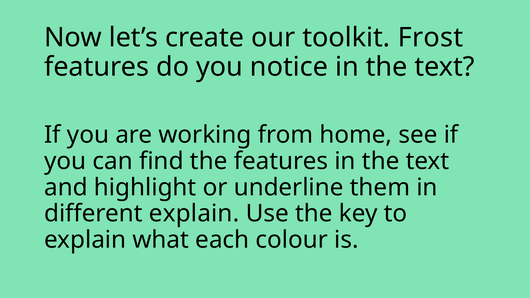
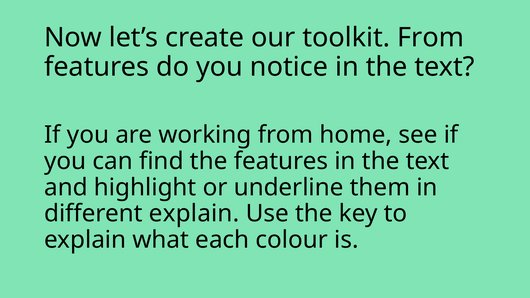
toolkit Frost: Frost -> From (431, 38)
